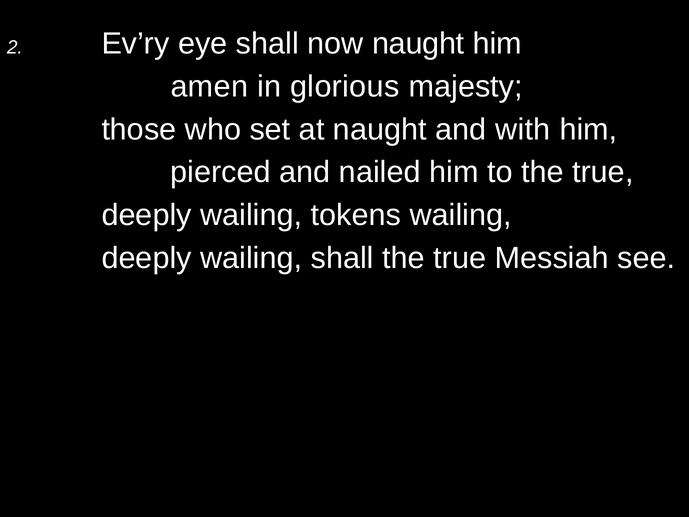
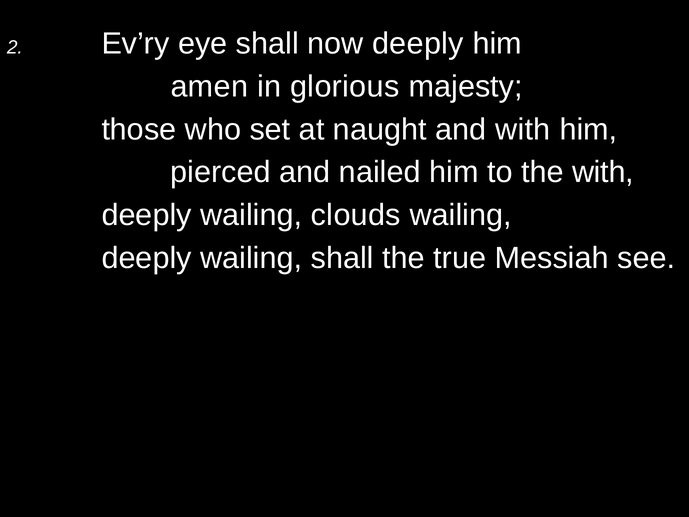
now naught: naught -> deeply (418, 44)
to the true: true -> with (603, 172)
tokens: tokens -> clouds (356, 215)
